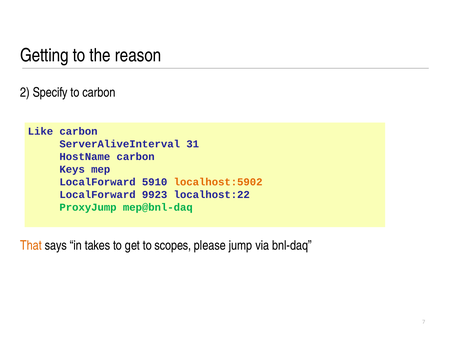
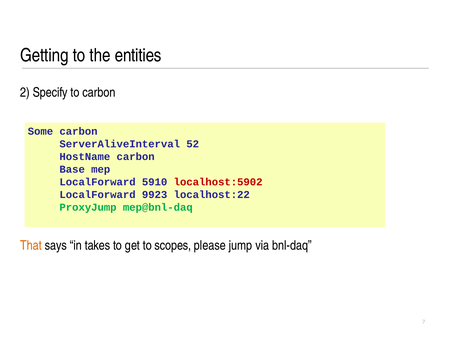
reason: reason -> entities (138, 55)
Like: Like -> Some (40, 131)
31: 31 -> 52 (193, 144)
Keys: Keys -> Base (72, 169)
localhost:5902 colour: orange -> red (218, 182)
